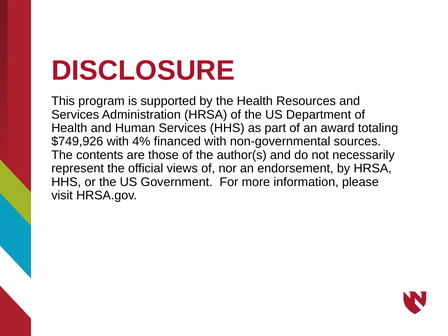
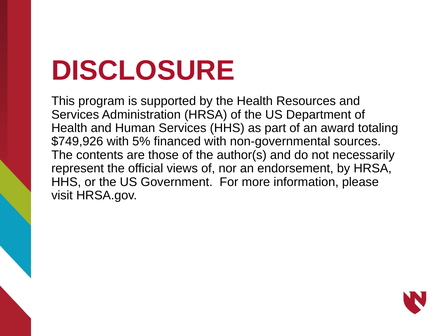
4%: 4% -> 5% (141, 142)
